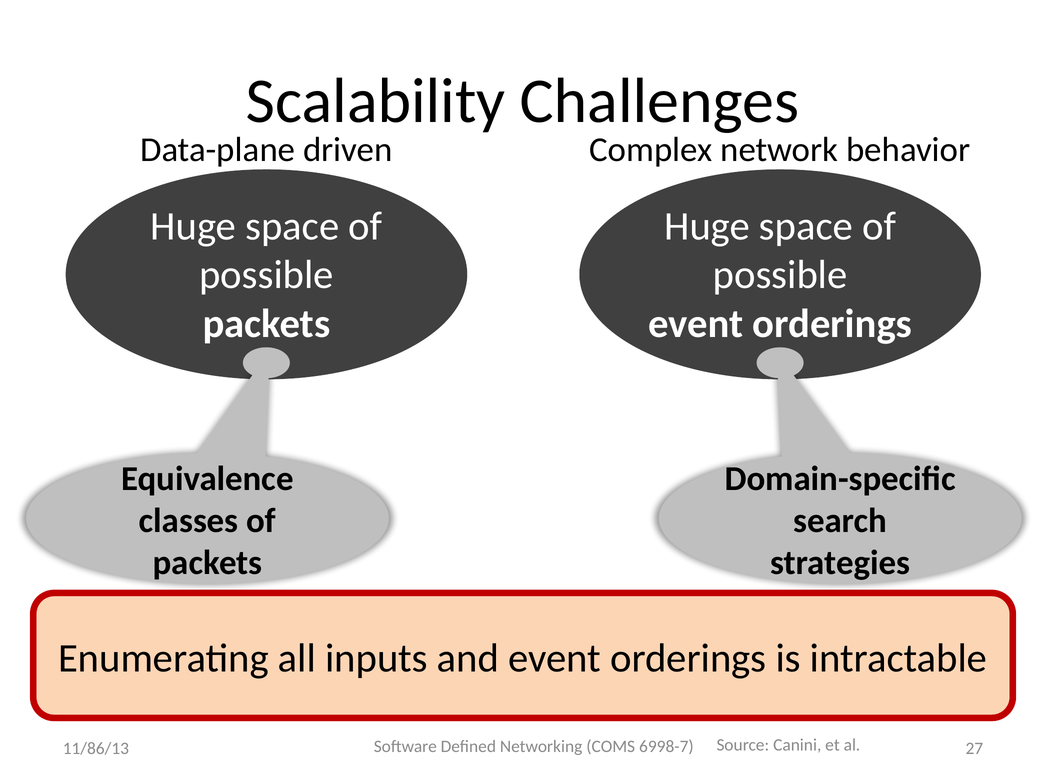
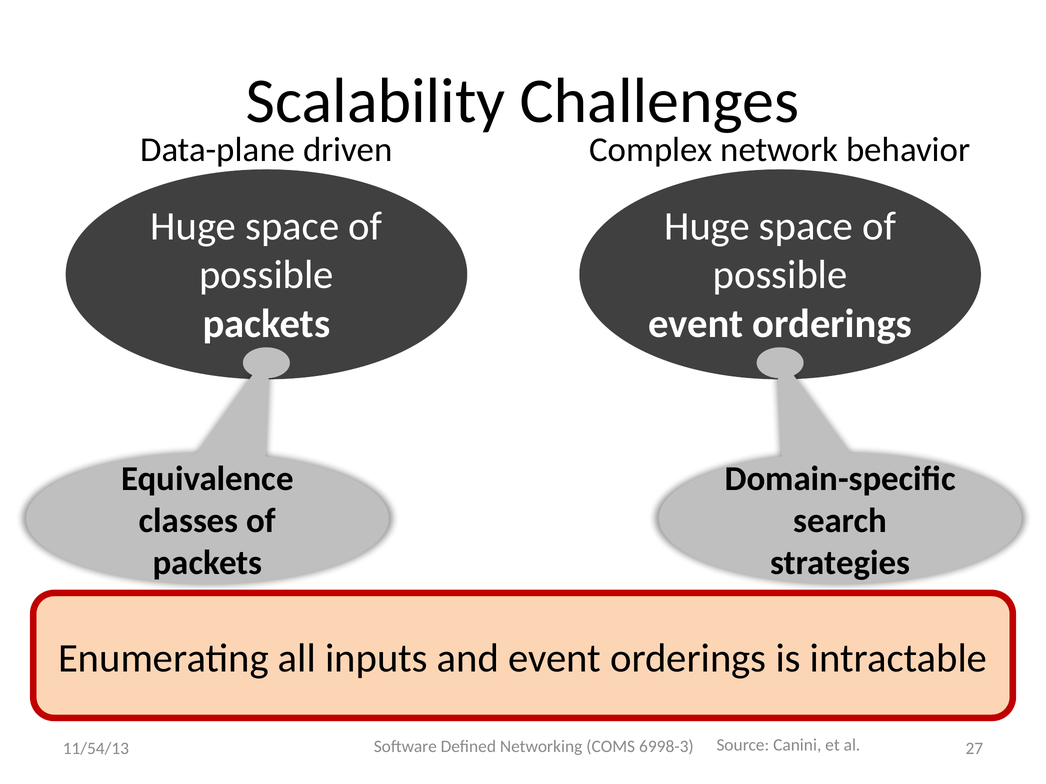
6998-7: 6998-7 -> 6998-3 (666, 747)
11/86/13: 11/86/13 -> 11/54/13 (96, 749)
